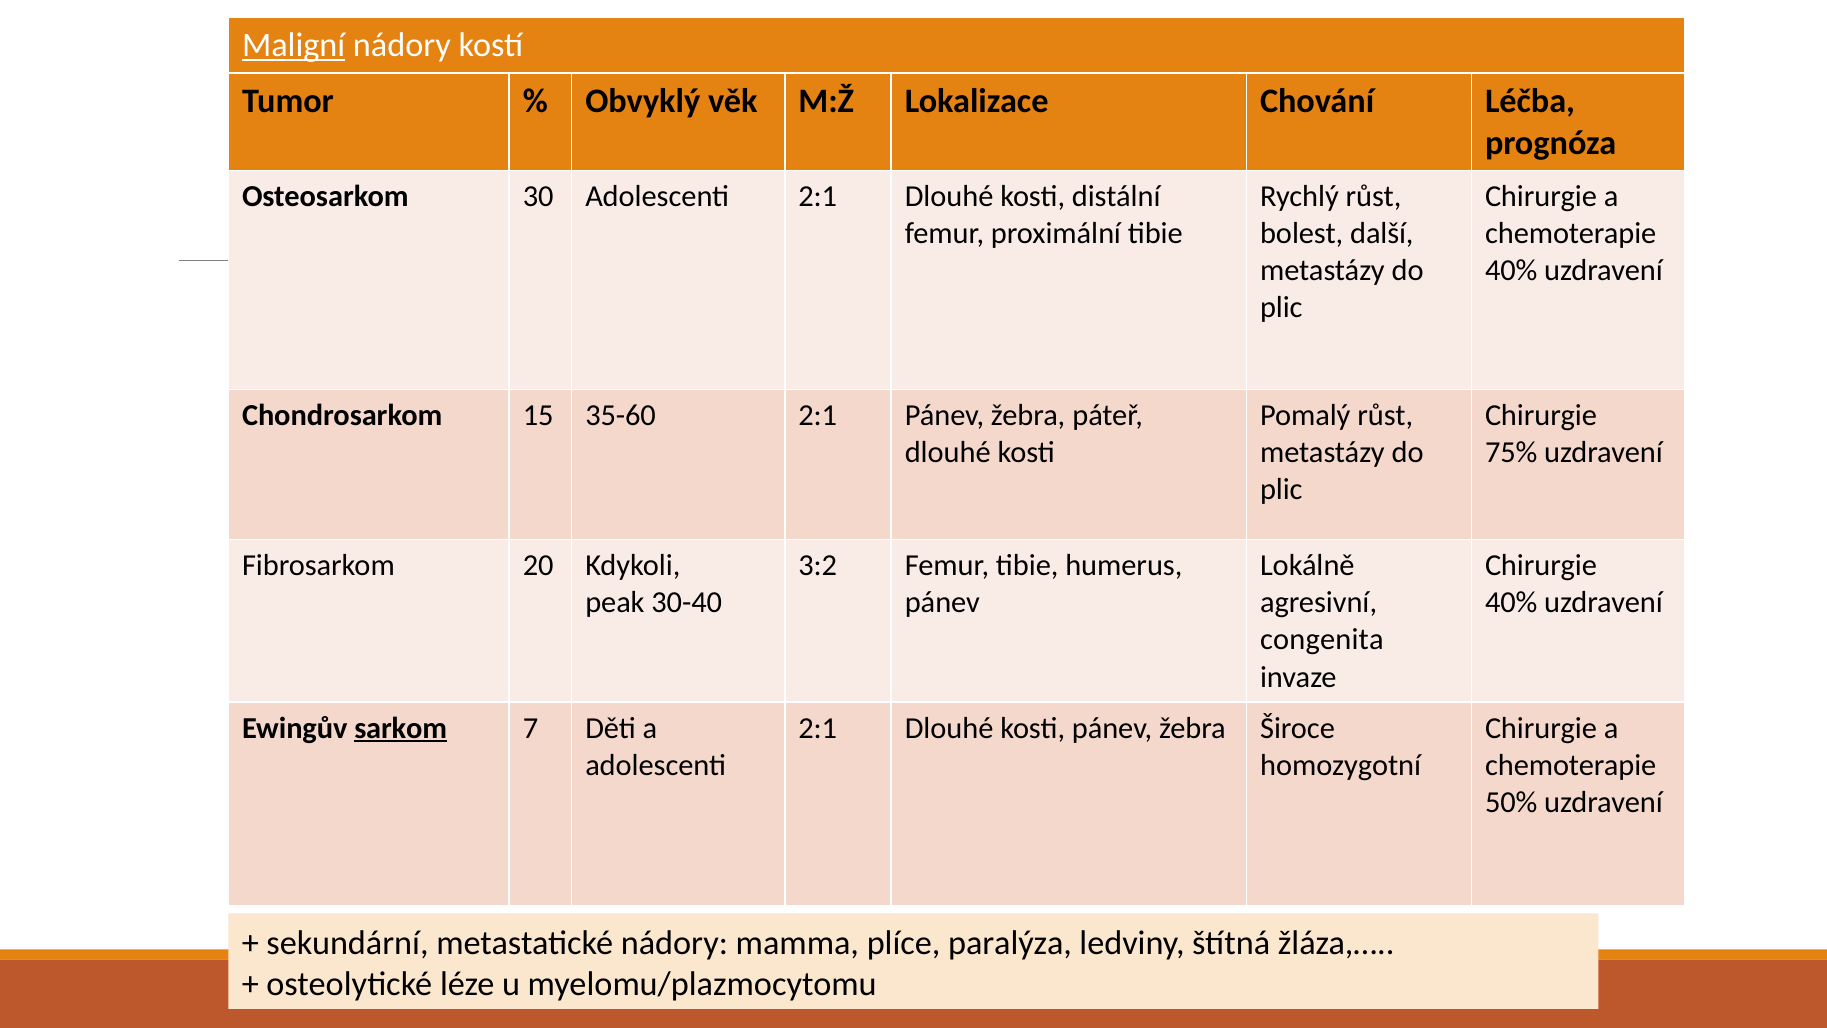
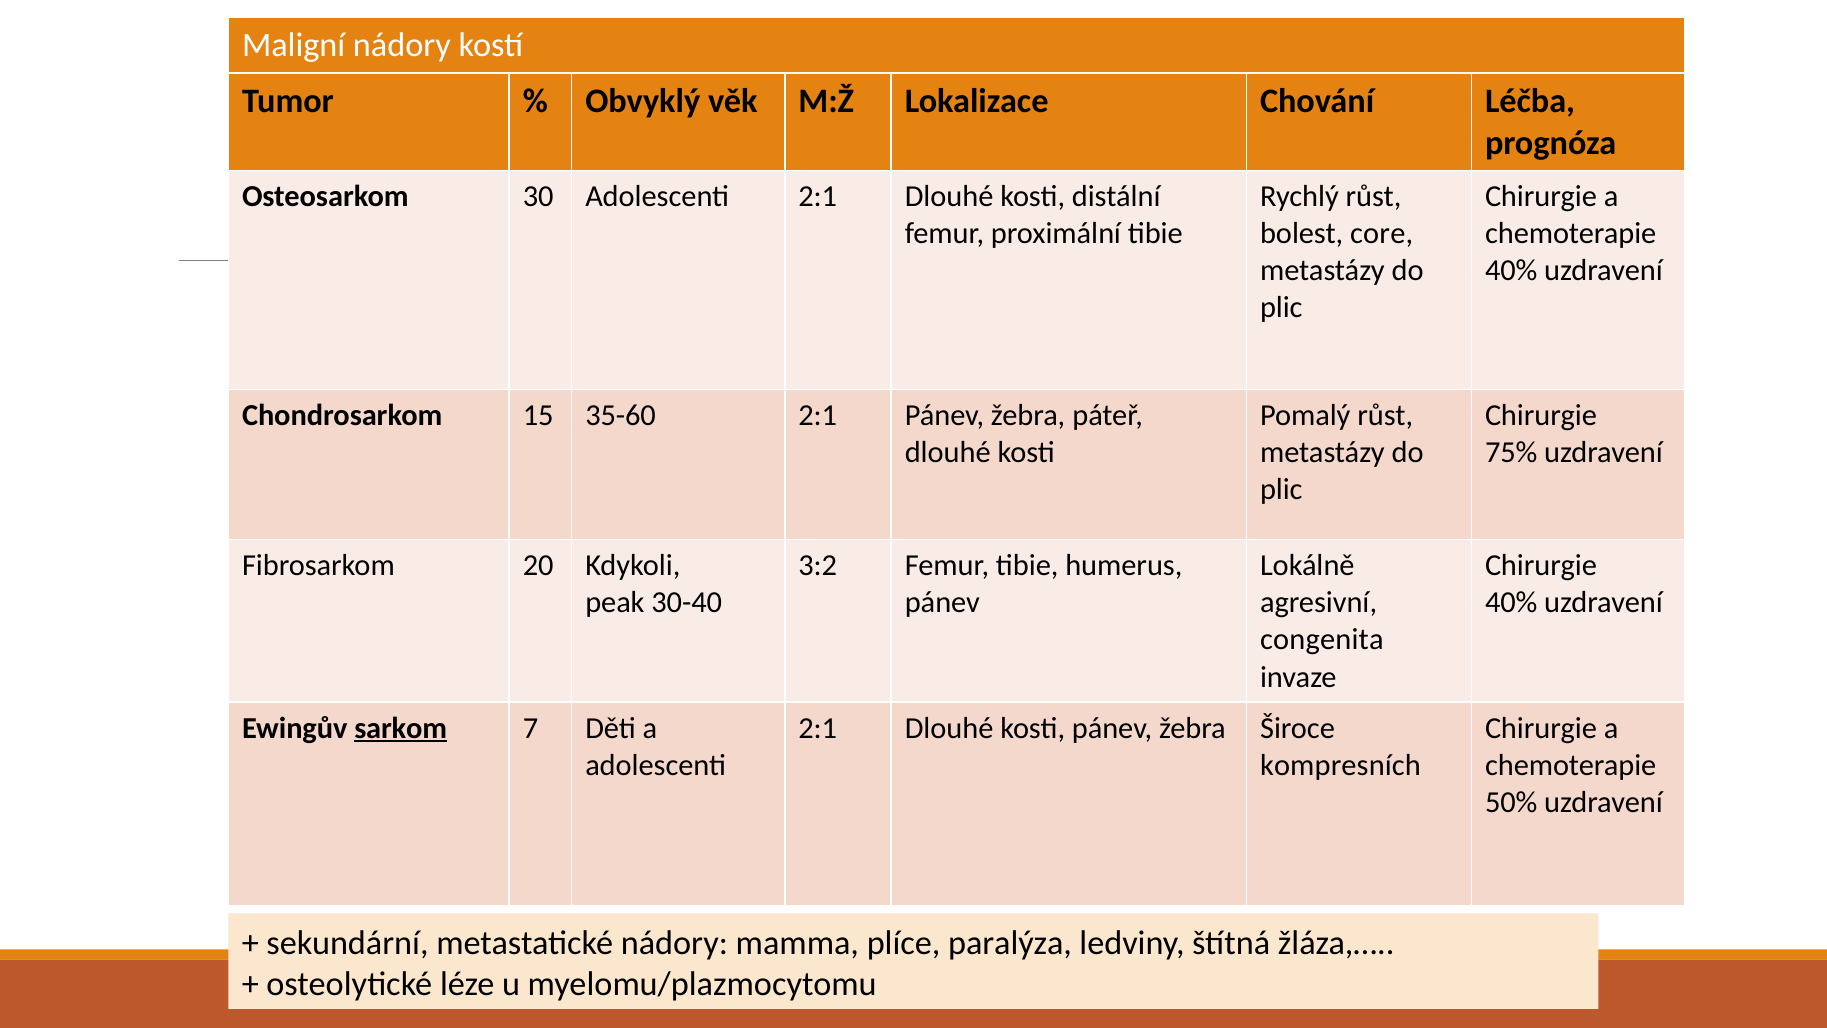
Maligní underline: present -> none (294, 46)
další: další -> core (1382, 233)
homozygotní: homozygotní -> kompresních (1341, 765)
